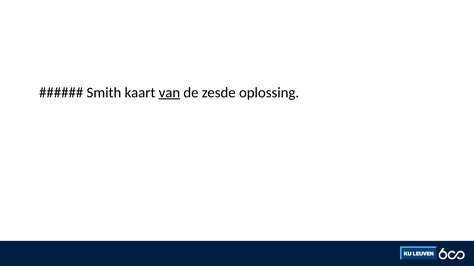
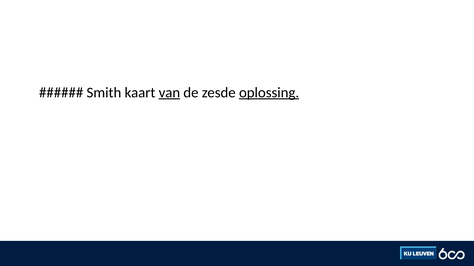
oplossing underline: none -> present (269, 93)
